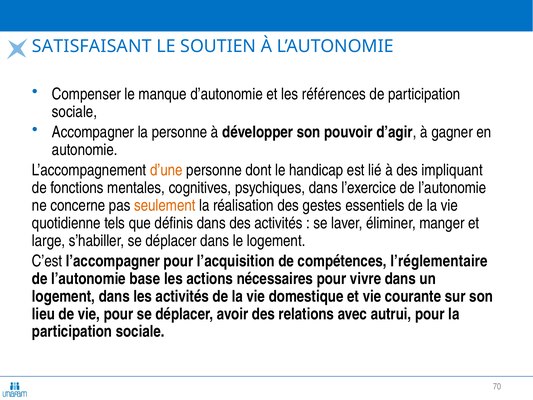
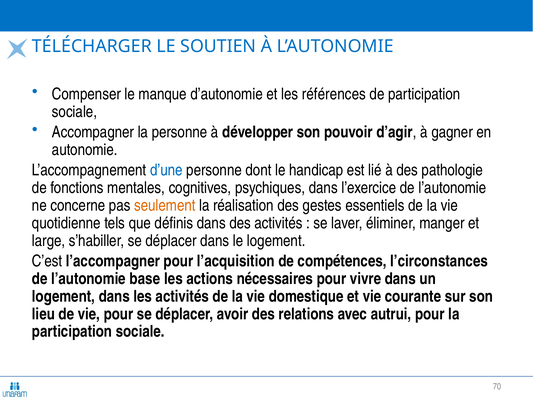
SATISFAISANT: SATISFAISANT -> TÉLÉCHARGER (92, 46)
d’une colour: orange -> blue (166, 170)
impliquant: impliquant -> pathologie (452, 170)
l’réglementaire: l’réglementaire -> l’circonstances (439, 261)
